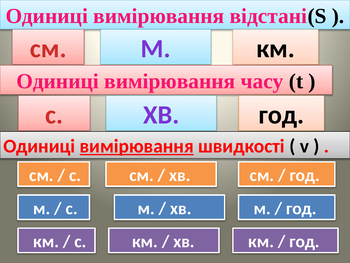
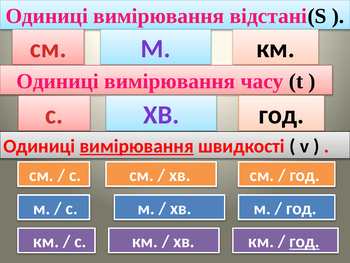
год underline: none -> present (305, 241)
